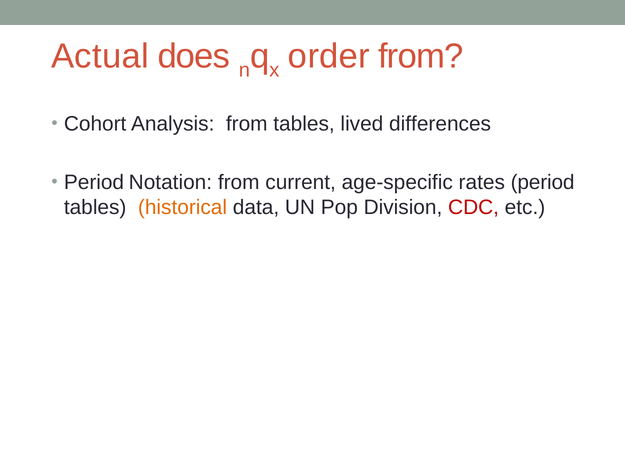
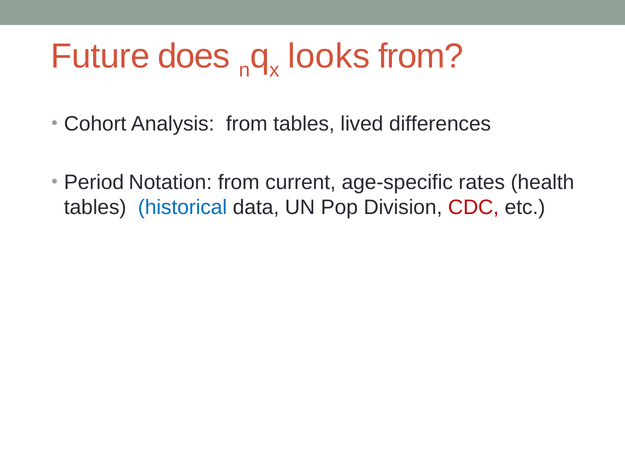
Actual: Actual -> Future (100, 56)
order: order -> looks (329, 56)
rates period: period -> health (543, 182)
historical colour: orange -> blue (183, 207)
